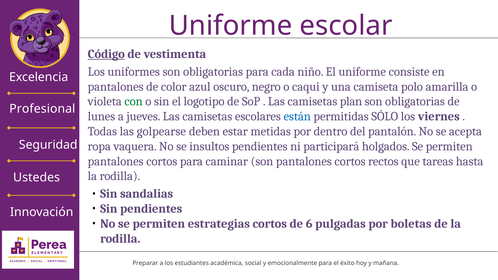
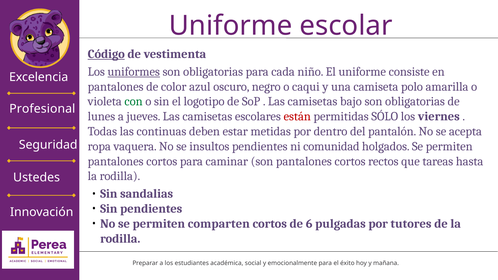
uniformes underline: none -> present (134, 72)
plan: plan -> bajo (351, 102)
están colour: blue -> red (297, 116)
golpearse: golpearse -> continuas (161, 131)
participará: participará -> comunidad (331, 146)
estrategias: estrategias -> comparten (219, 224)
boletas: boletas -> tutores (411, 224)
